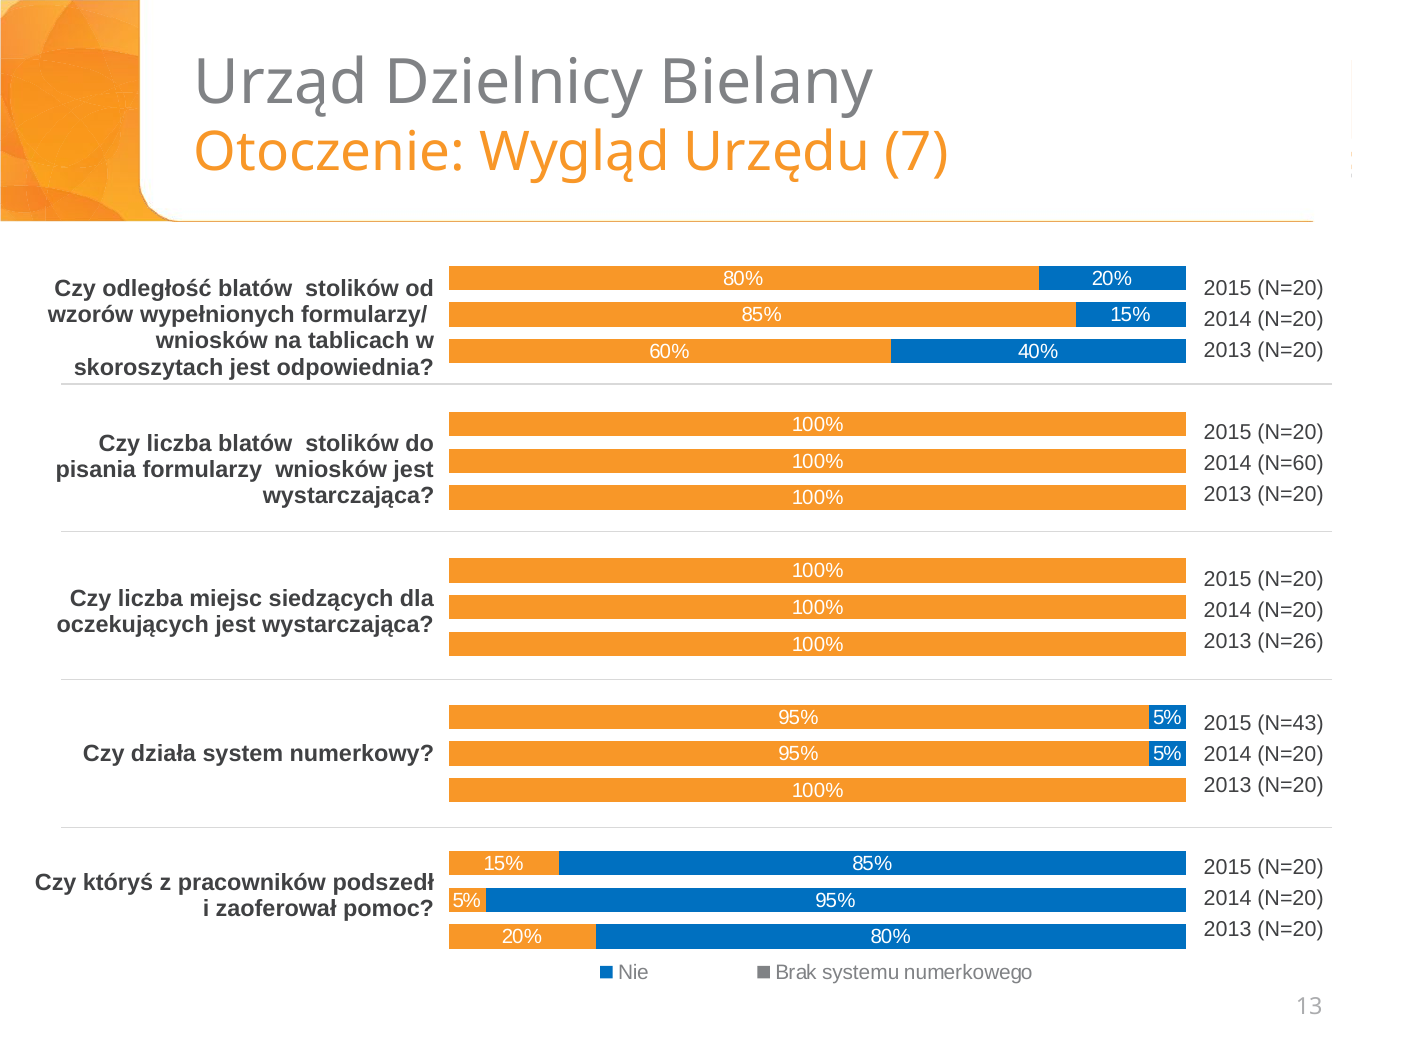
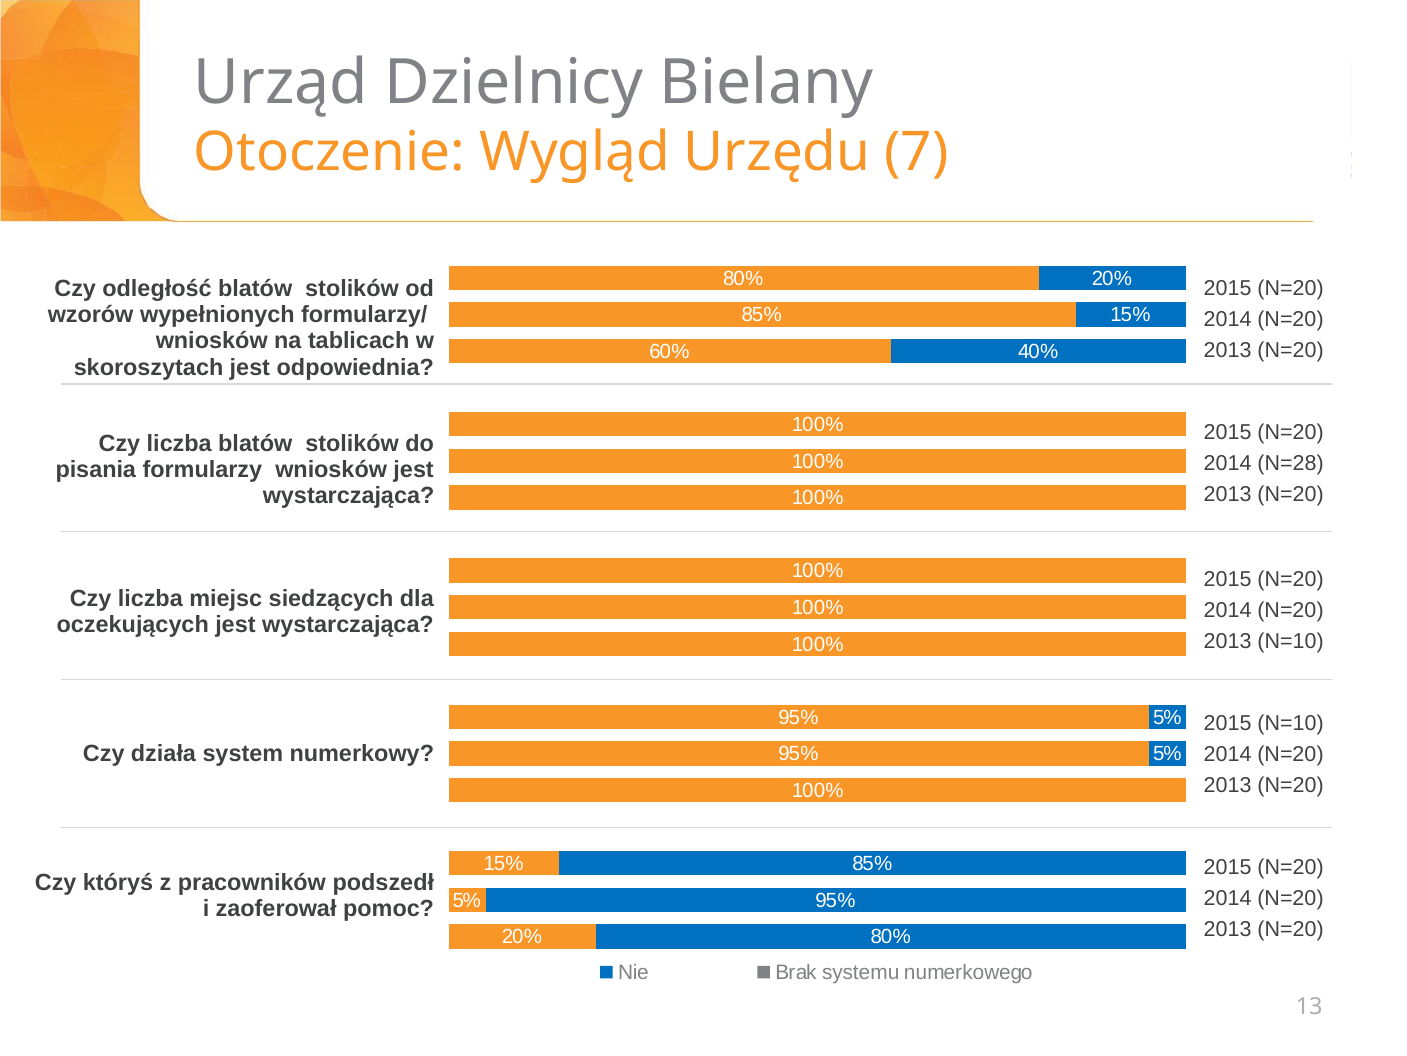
N=60: N=60 -> N=28 (1291, 463)
2013 N=26: N=26 -> N=10 (1291, 641)
2015 N=43: N=43 -> N=10 (1291, 723)
